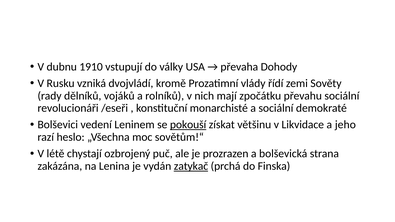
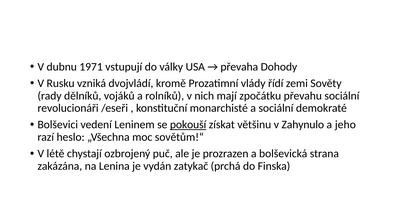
1910: 1910 -> 1971 (91, 67)
Likvidace: Likvidace -> Zahynulo (303, 125)
zatykač underline: present -> none (191, 166)
